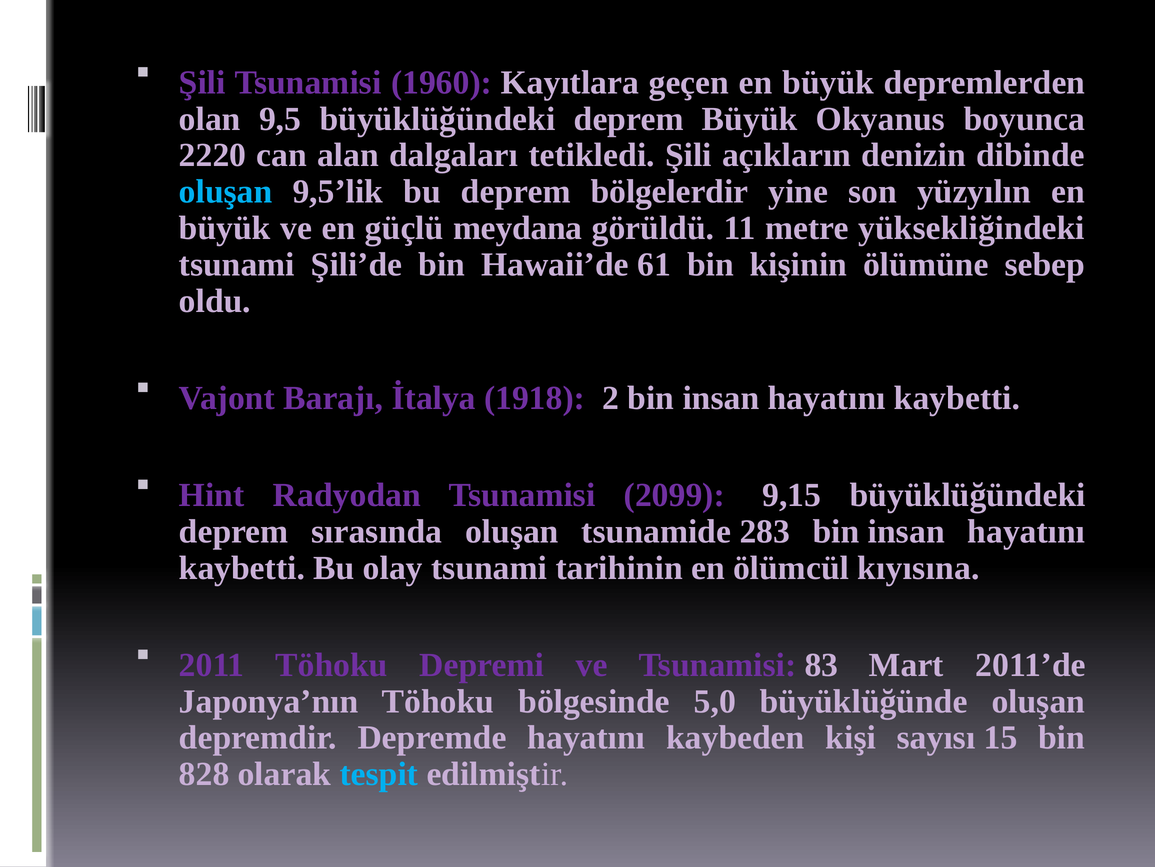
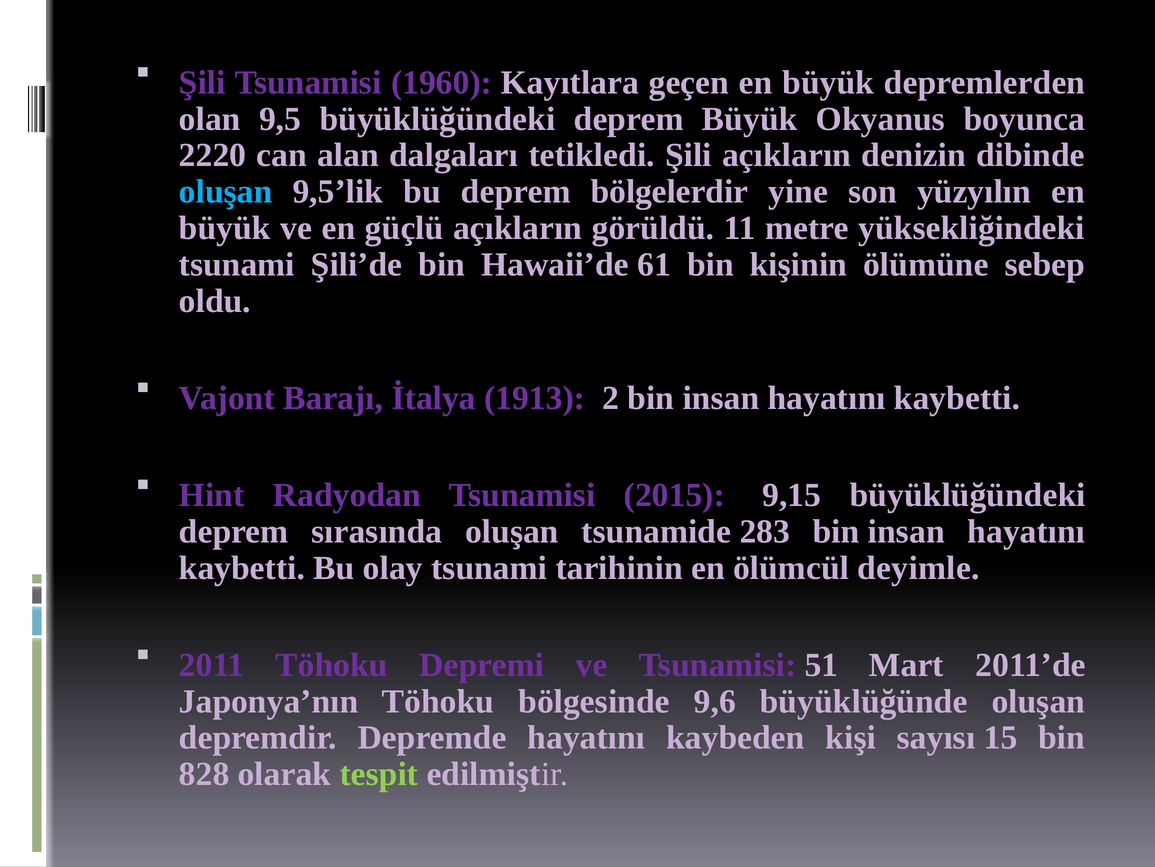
güçlü meydana: meydana -> açıkların (518, 228)
1918: 1918 -> 1913 (535, 398)
2099: 2099 -> 2015 (674, 495)
kıyısına: kıyısına -> deyimle (918, 567)
83: 83 -> 51 (821, 664)
5,0: 5,0 -> 9,6 (715, 701)
tespit colour: light blue -> light green (379, 774)
